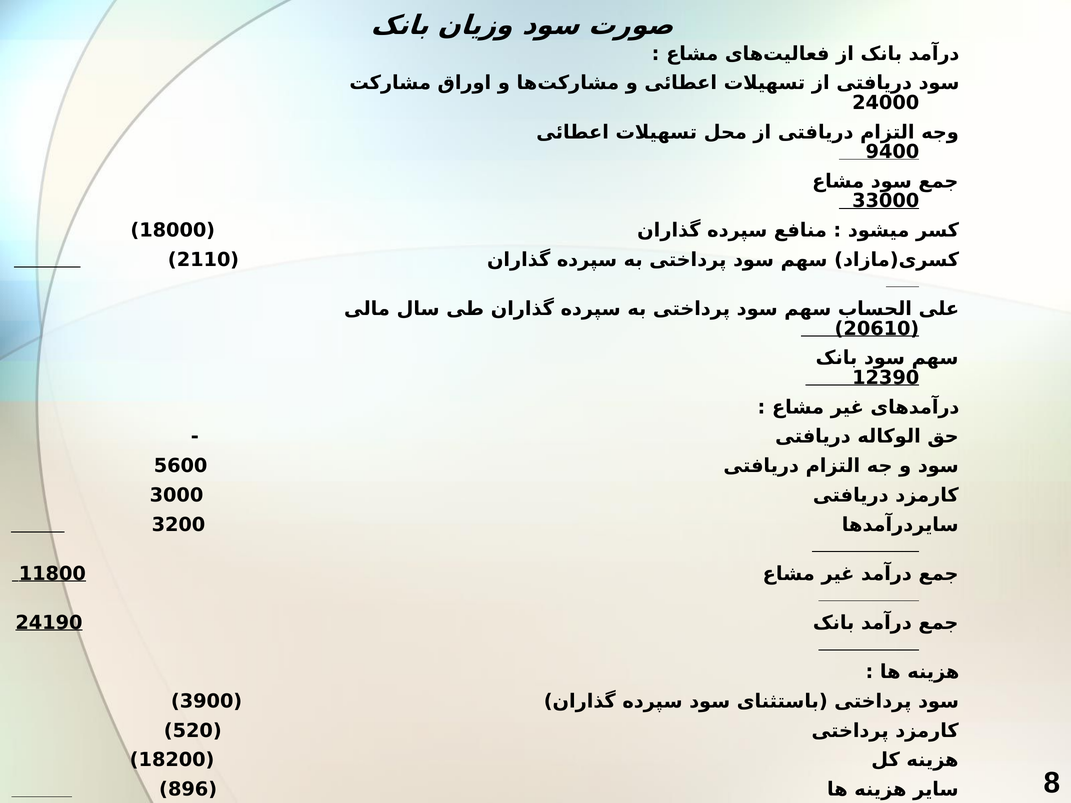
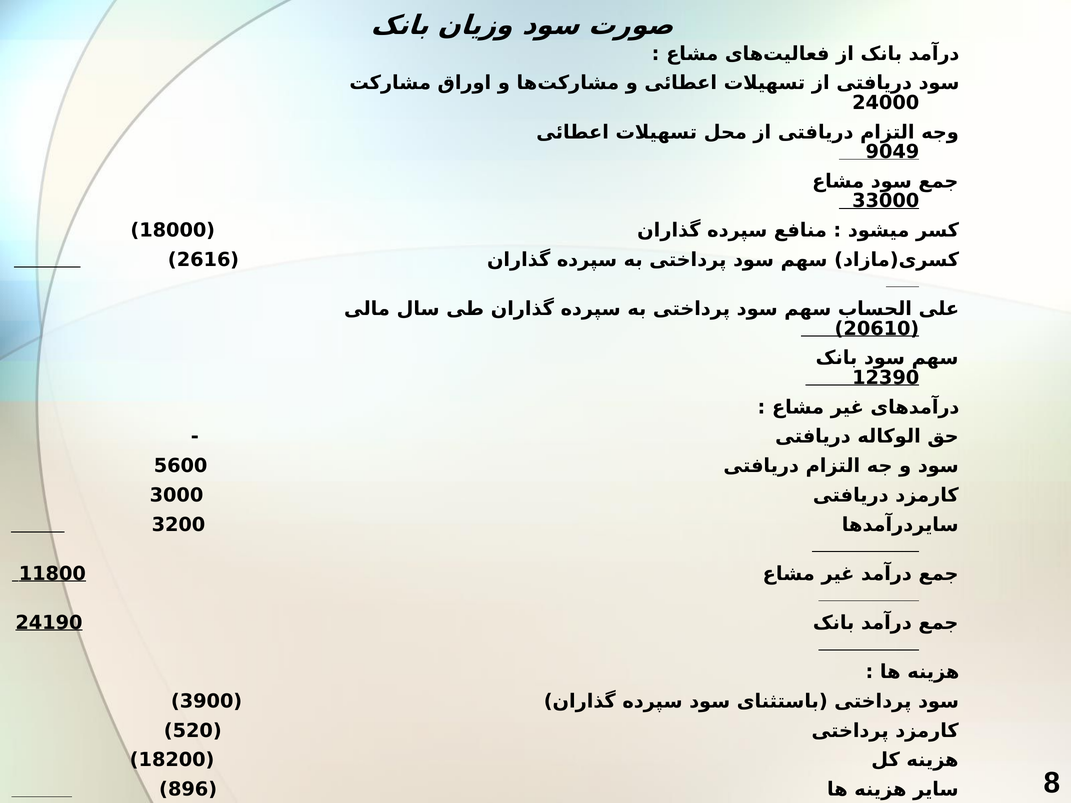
9400: 9400 -> 9049 (892, 152)
2110: 2110 -> 2616 (204, 260)
